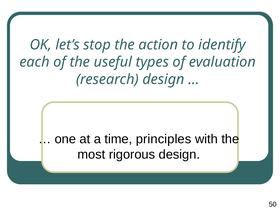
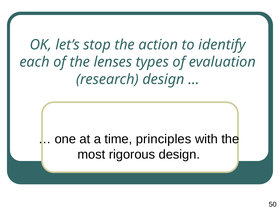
useful: useful -> lenses (113, 62)
